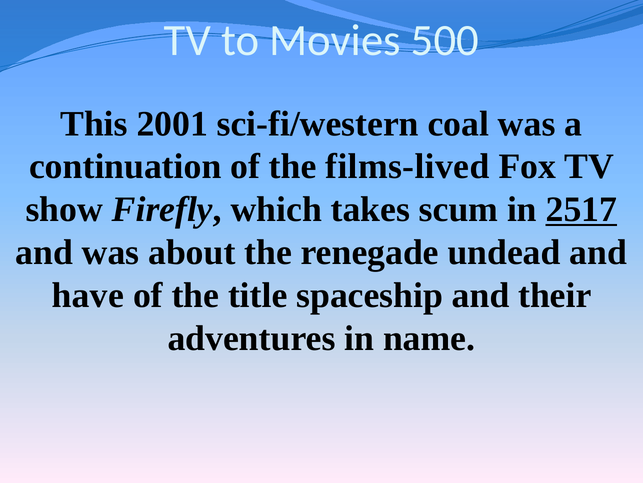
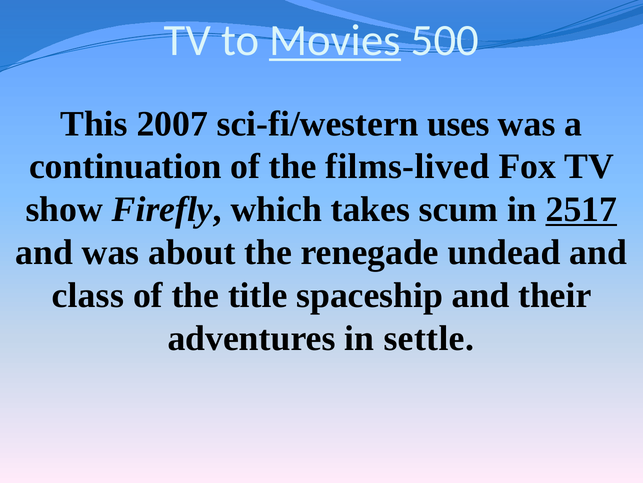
Movies underline: none -> present (335, 41)
2001: 2001 -> 2007 (172, 124)
coal: coal -> uses (459, 124)
have: have -> class (88, 295)
name: name -> settle (429, 338)
